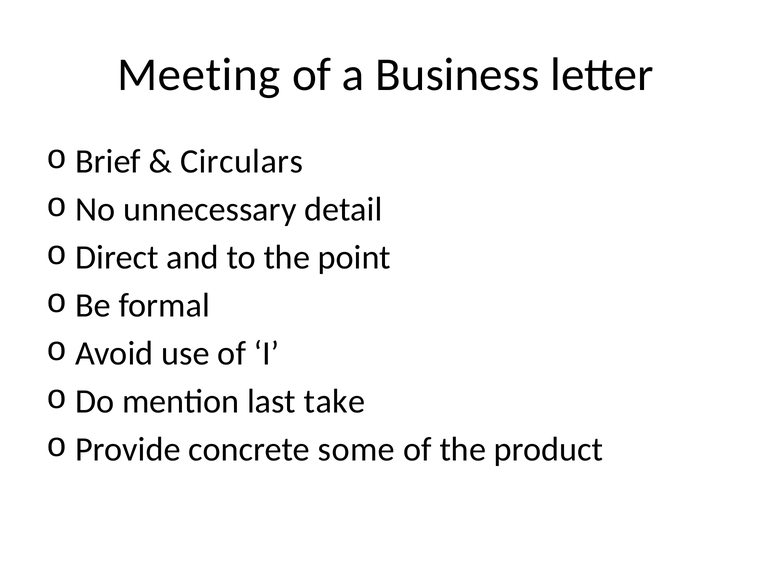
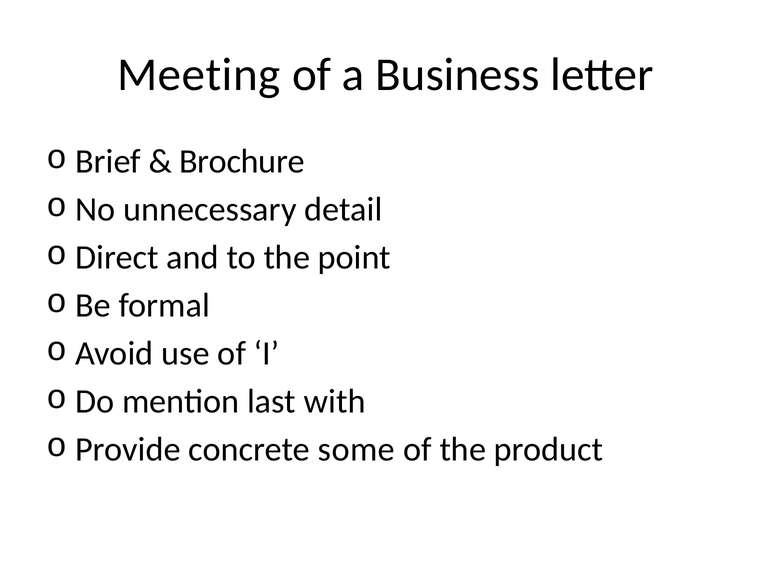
Circulars: Circulars -> Brochure (242, 162)
take: take -> with (335, 402)
